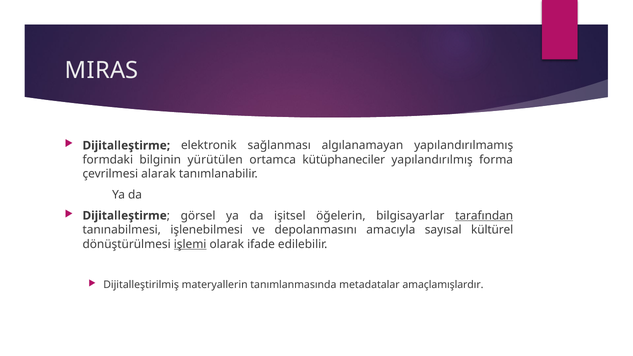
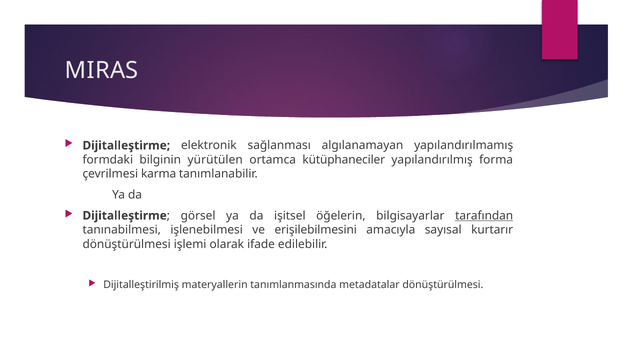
alarak: alarak -> karma (159, 174)
depolanmasını: depolanmasını -> erişilebilmesini (316, 230)
kültürel: kültürel -> kurtarır (492, 230)
işlemi underline: present -> none (190, 244)
metadatalar amaçlamışlardır: amaçlamışlardır -> dönüştürülmesi (443, 285)
